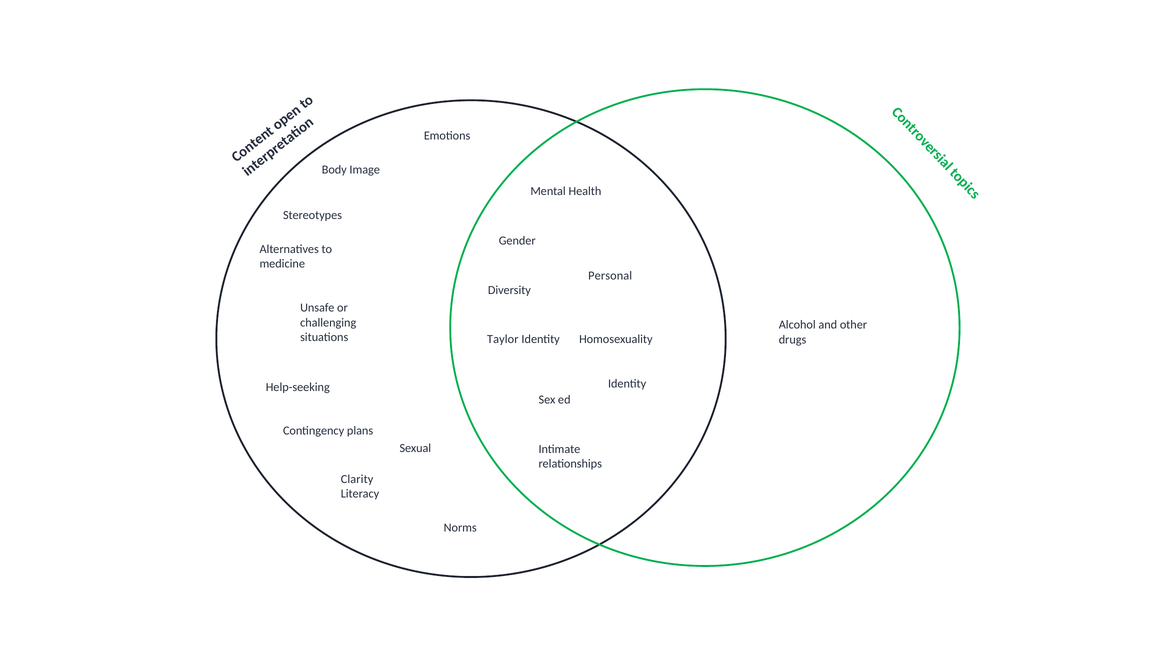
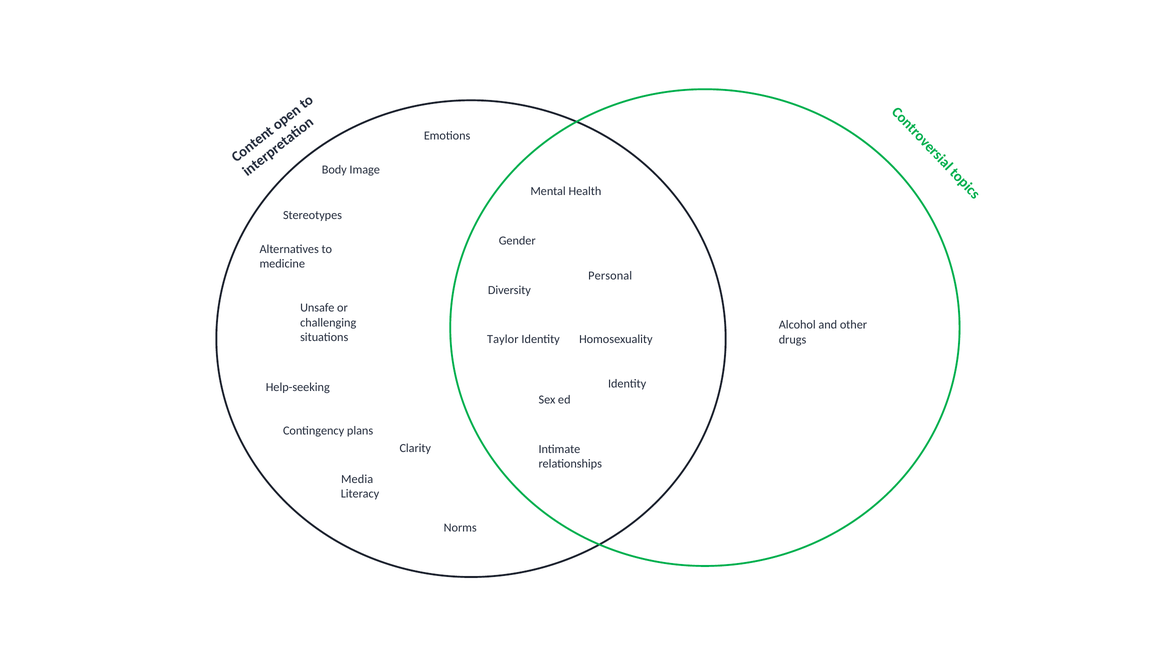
Sexual: Sexual -> Clarity (415, 448)
Clarity: Clarity -> Media (357, 479)
